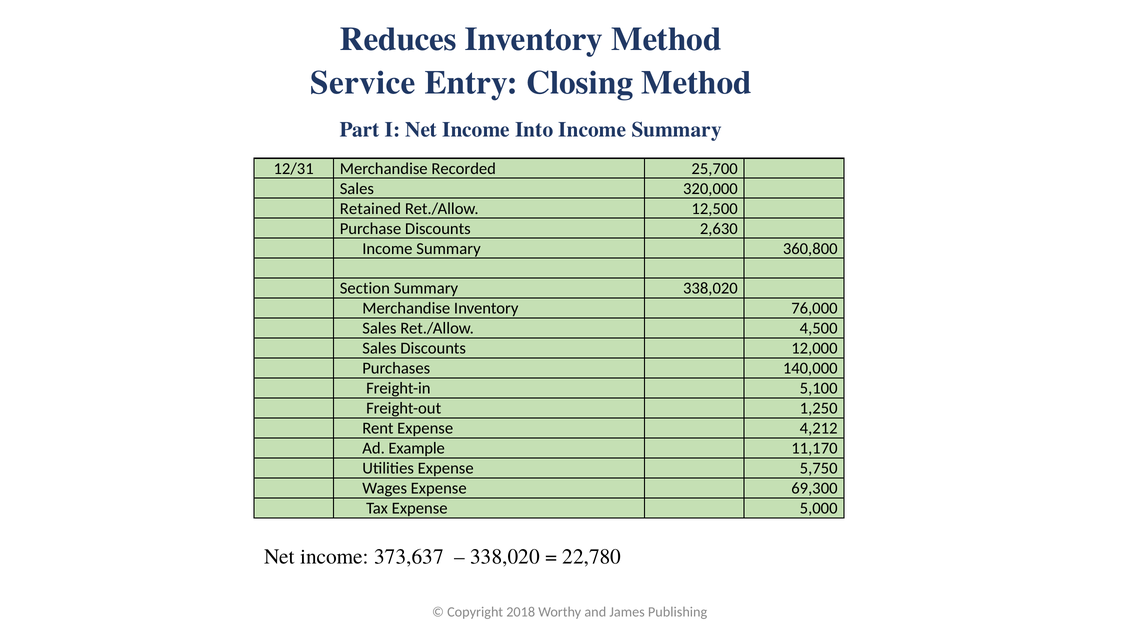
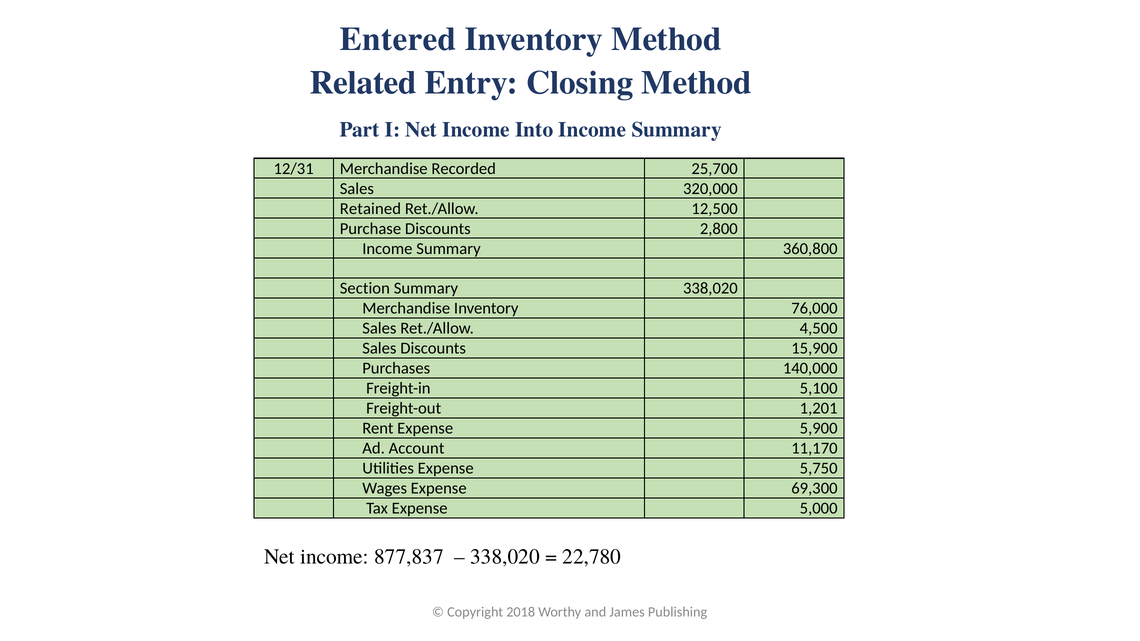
Reduces: Reduces -> Entered (398, 39)
Service: Service -> Related (363, 83)
2,630: 2,630 -> 2,800 (719, 229)
12,000: 12,000 -> 15,900 (814, 349)
1,250: 1,250 -> 1,201 (819, 409)
4,212: 4,212 -> 5,900 (819, 429)
Example: Example -> Account (417, 449)
373,637: 373,637 -> 877,837 (409, 557)
